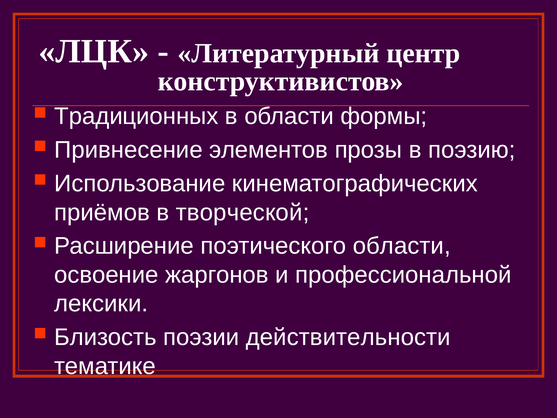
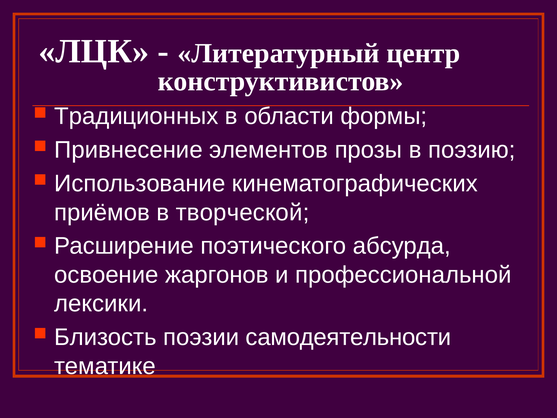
поэтического области: области -> абсурда (402, 246)
действительности: действительности -> самодеятельности (348, 337)
